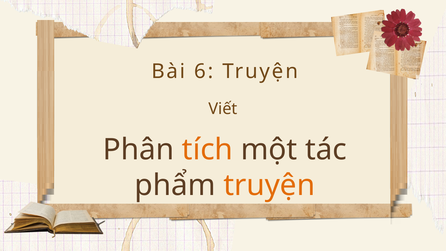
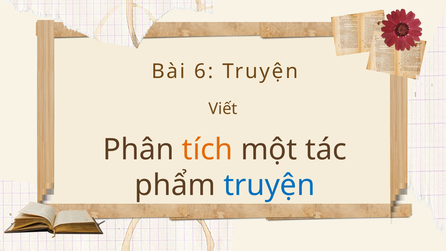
truyện colour: orange -> blue (269, 185)
